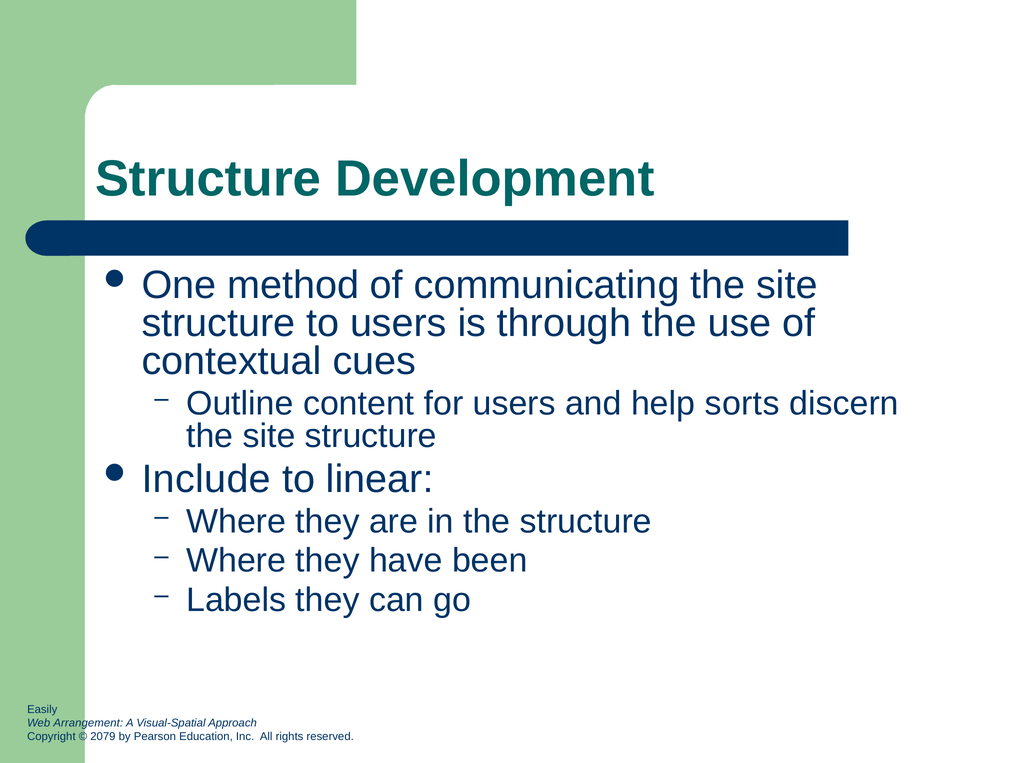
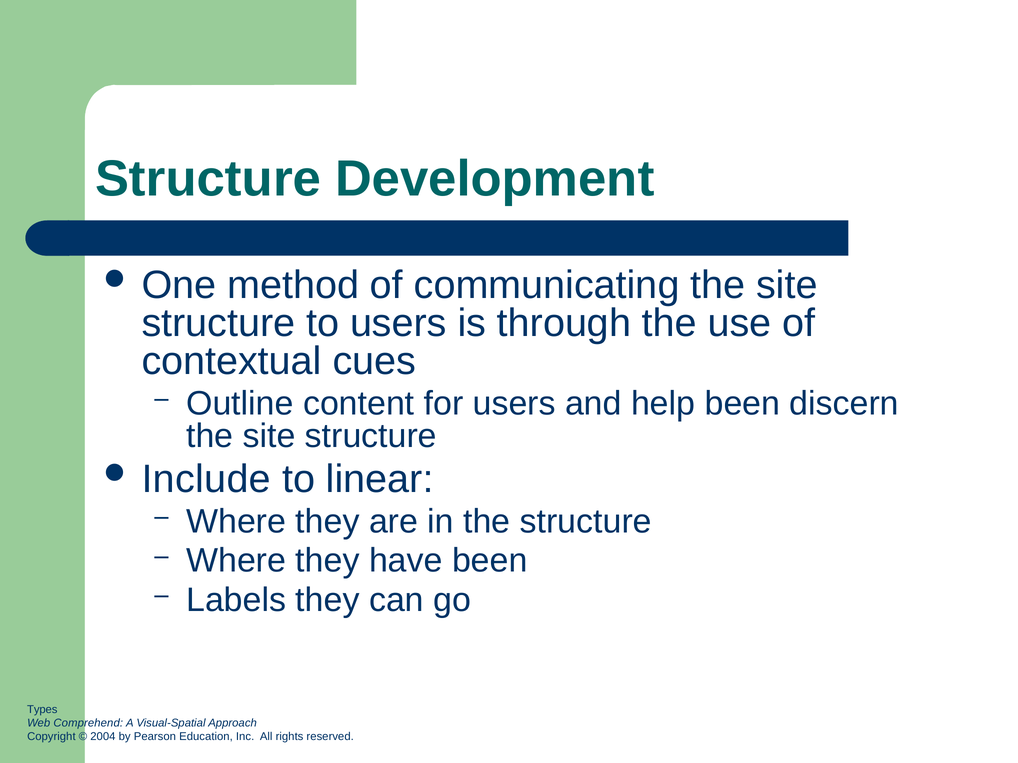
help sorts: sorts -> been (742, 404)
Easily: Easily -> Types (42, 710)
Arrangement: Arrangement -> Comprehend (88, 724)
2079: 2079 -> 2004 (103, 737)
